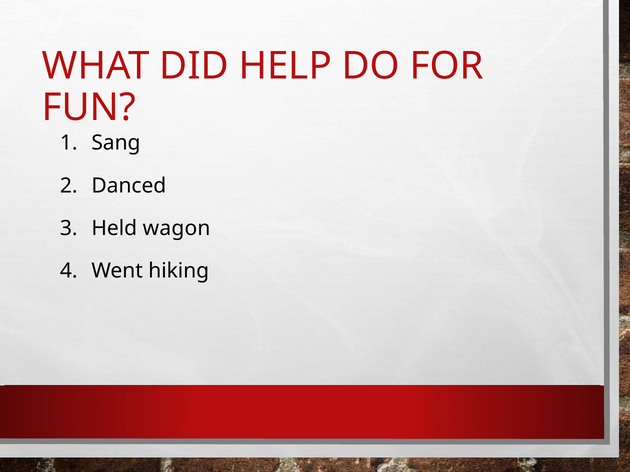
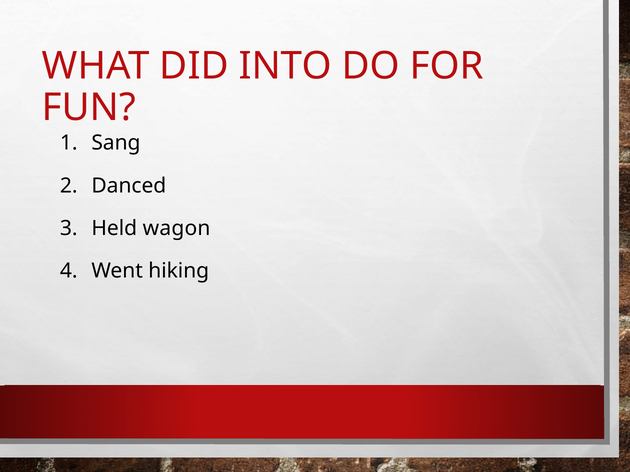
HELP: HELP -> INTO (285, 66)
